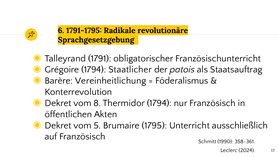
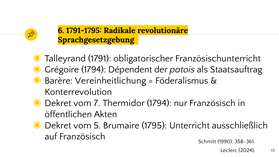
Staatlicher: Staatlicher -> Dépendent (130, 70)
8: 8 -> 7 (97, 103)
